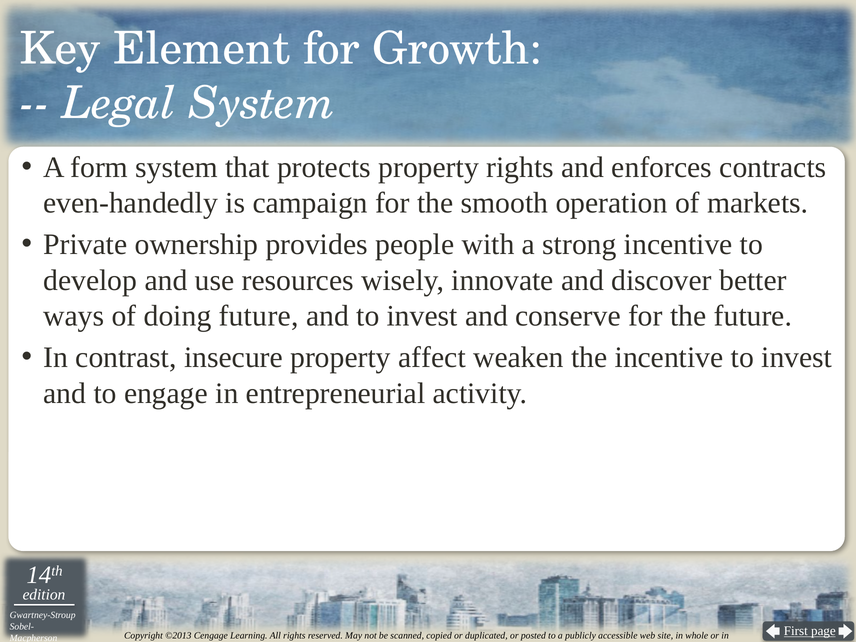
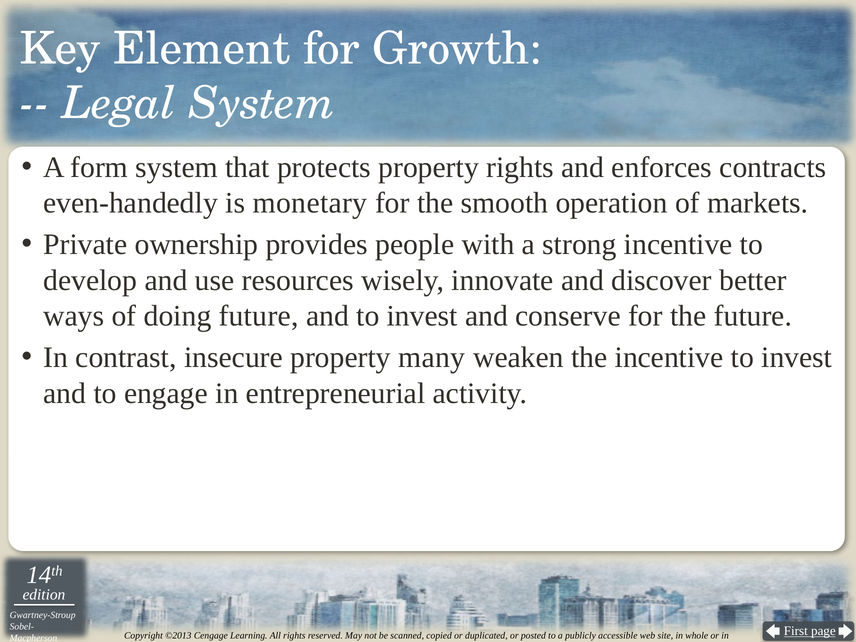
campaign: campaign -> monetary (310, 203)
affect: affect -> many (432, 358)
